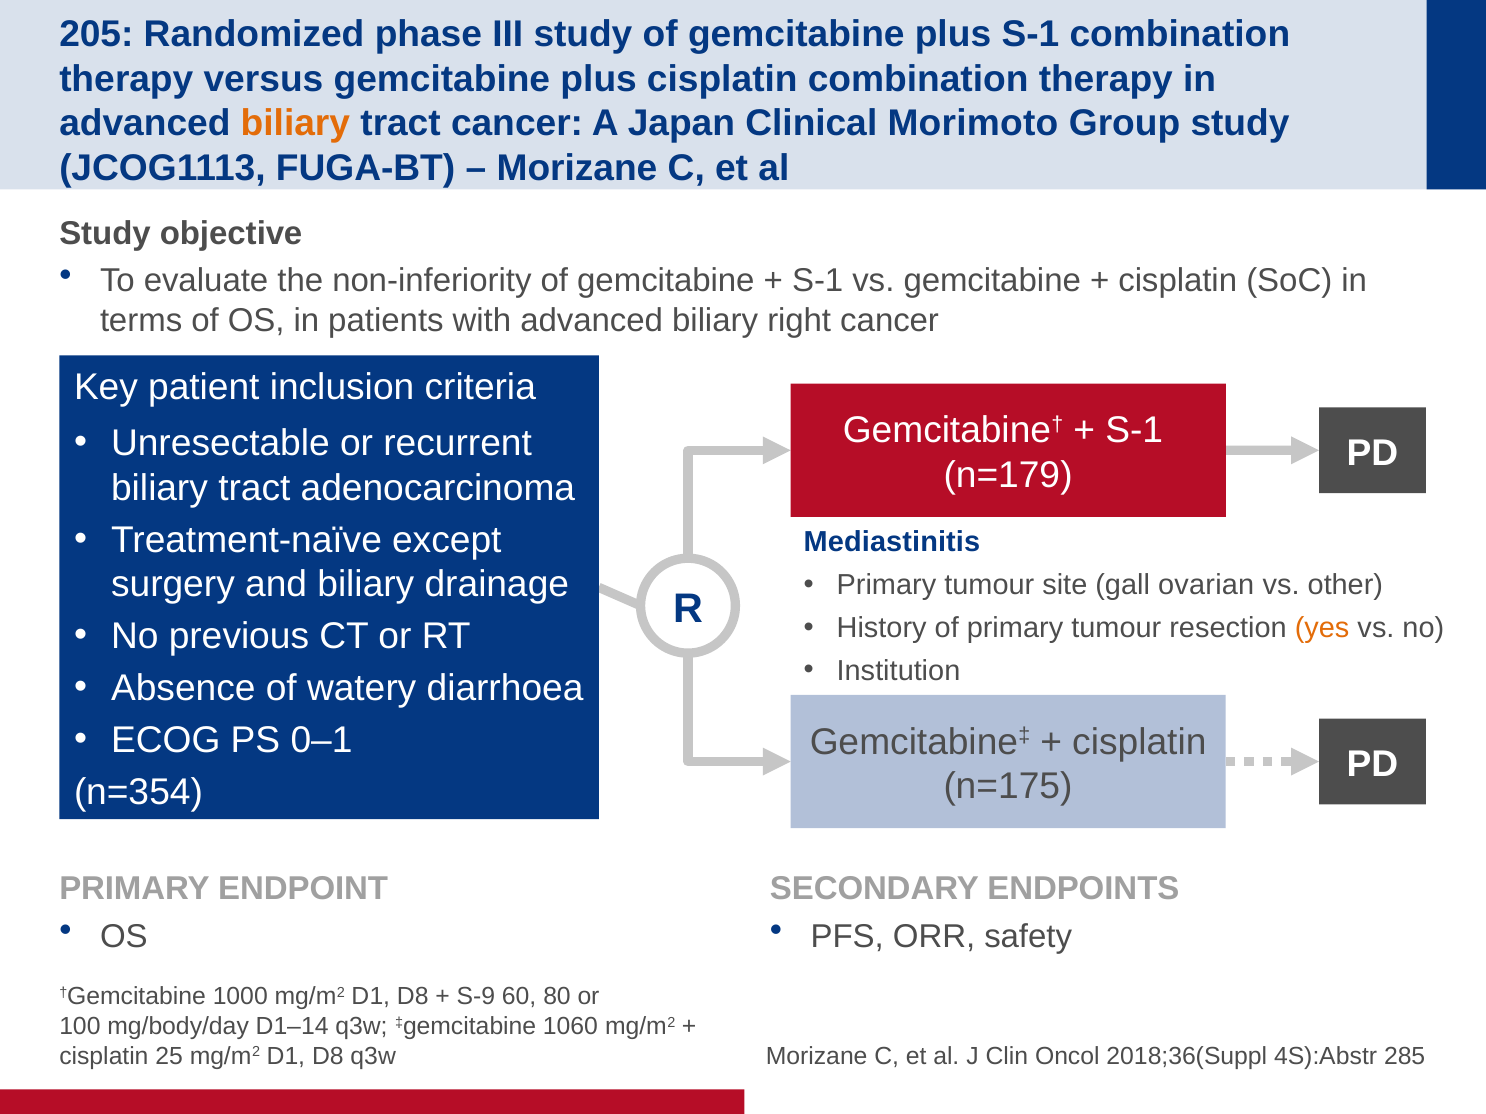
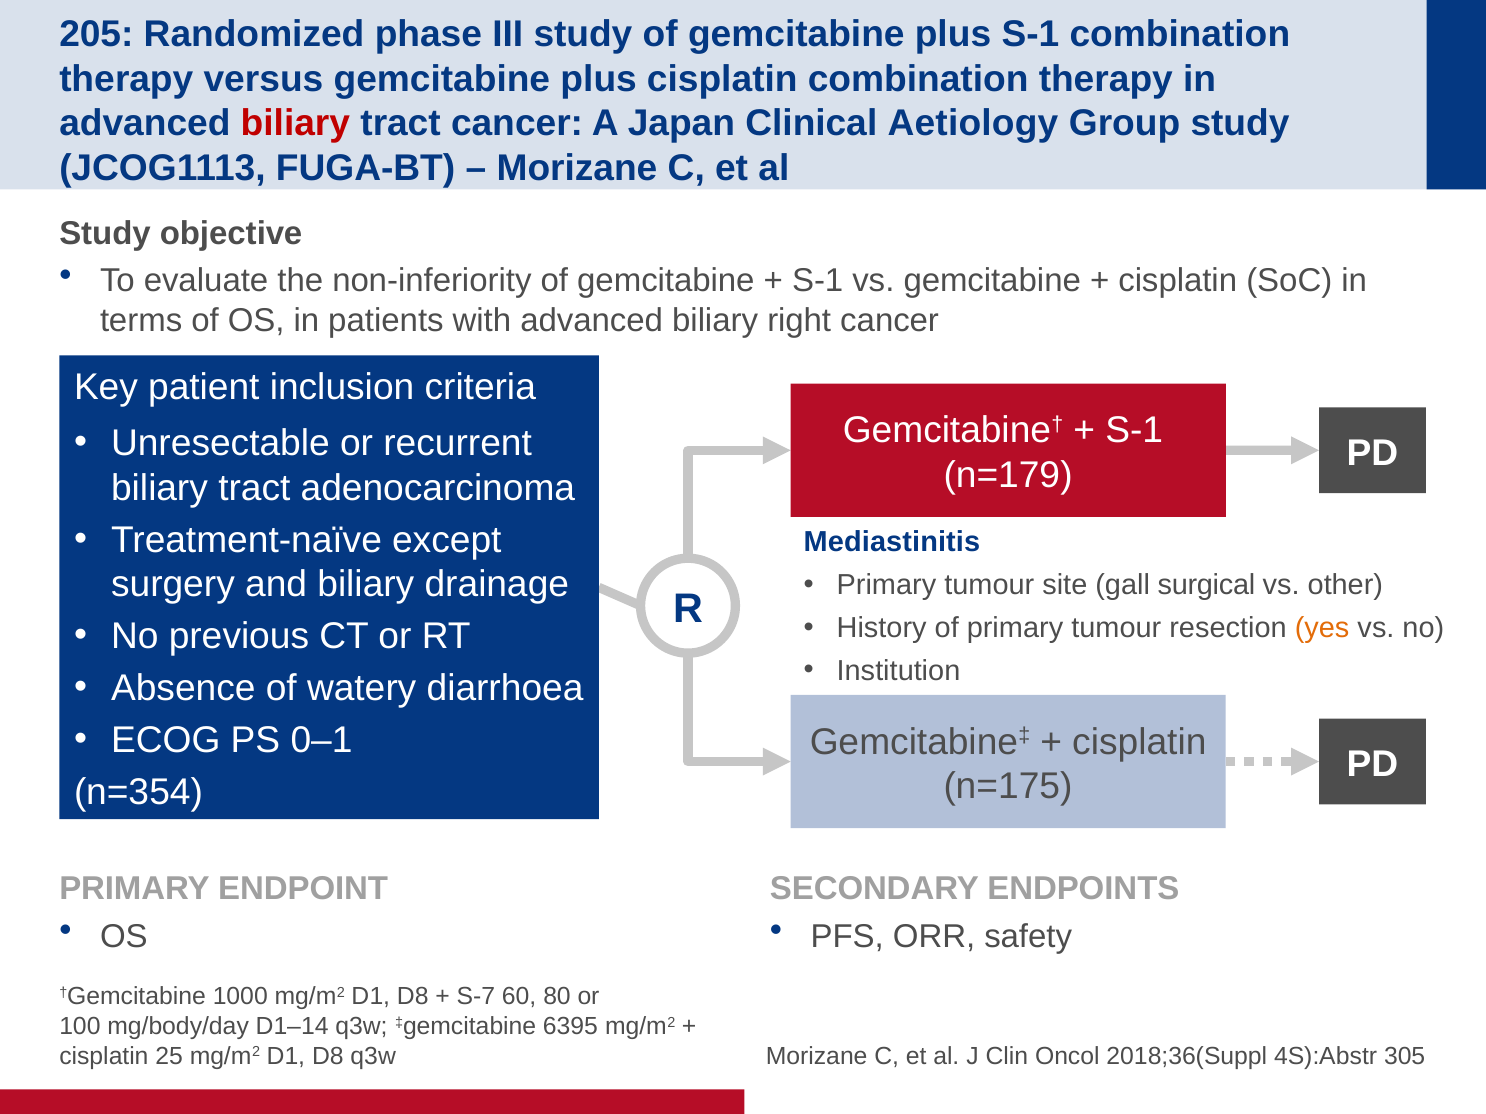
biliary colour: orange -> red (295, 123)
Morimoto: Morimoto -> Aetiology (973, 123)
ovarian: ovarian -> surgical (1206, 585)
S-9: S-9 -> S-7 (476, 997)
1060: 1060 -> 6395 (570, 1027)
285: 285 -> 305 (1405, 1057)
